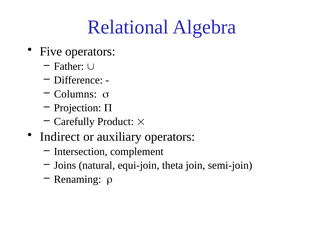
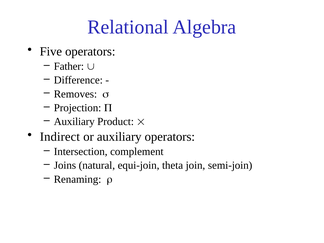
Columns: Columns -> Removes (75, 94)
Carefully: Carefully -> Auxiliary (74, 122)
